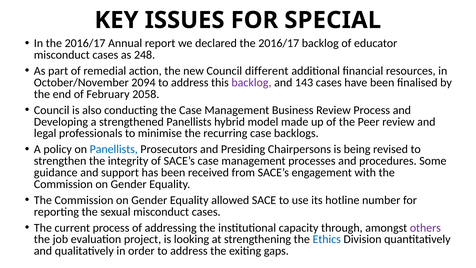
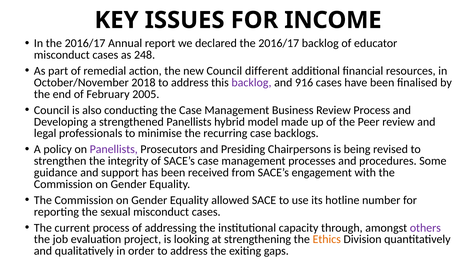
SPECIAL: SPECIAL -> INCOME (333, 20)
2094: 2094 -> 2018 (143, 83)
143: 143 -> 916 (304, 83)
2058: 2058 -> 2005 (146, 94)
Panellists colour: blue -> purple (114, 149)
Ethics colour: blue -> orange (327, 239)
